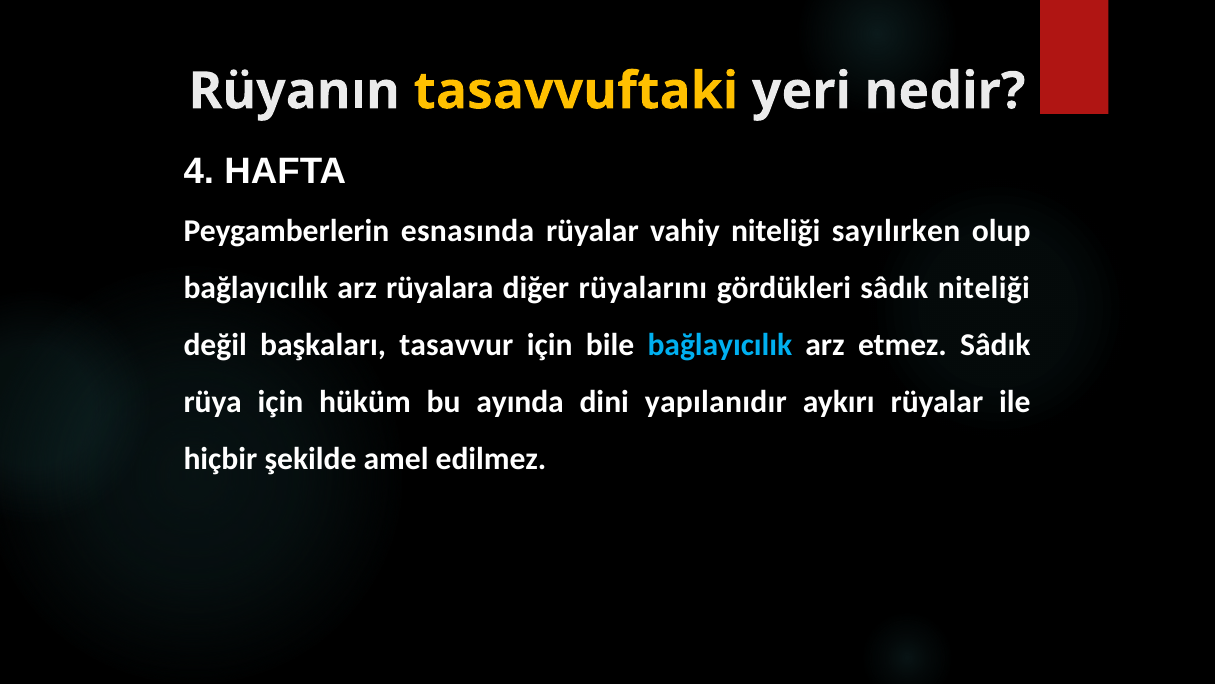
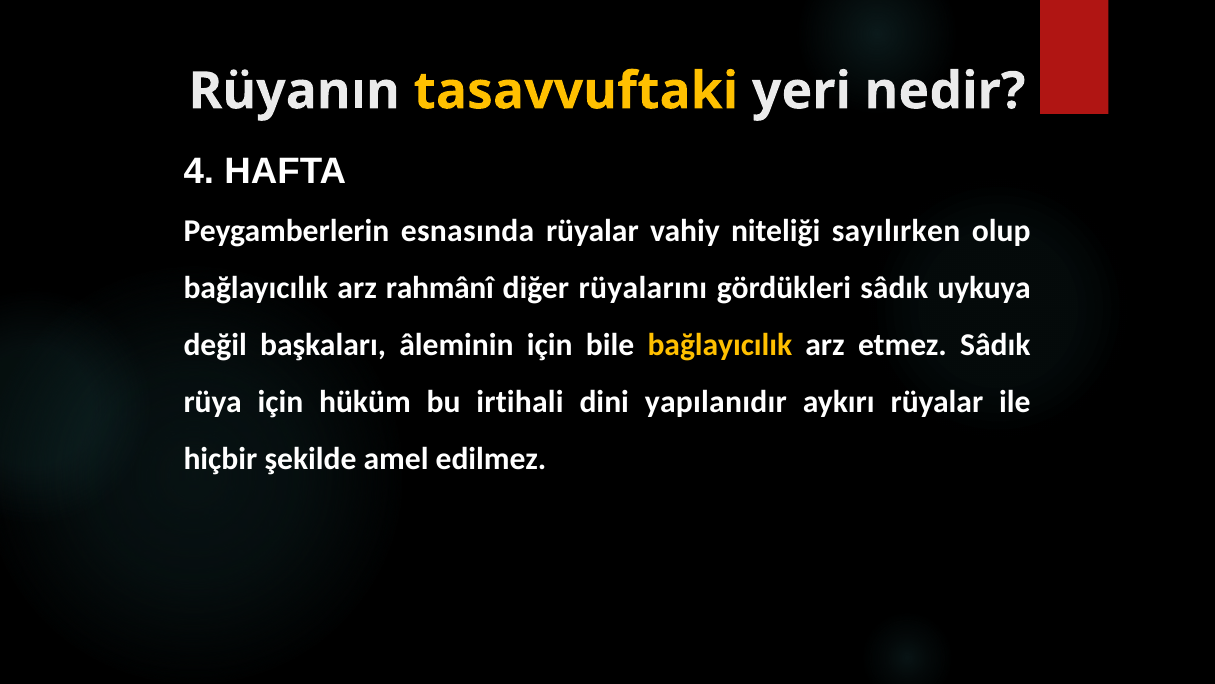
rüyalara: rüyalara -> rahmânî (440, 288)
sâdık niteliği: niteliği -> uykuya (984, 288)
tasavvur: tasavvur -> âleminin (456, 345)
bağlayıcılık colour: light blue -> yellow (720, 345)
ayında: ayında -> irtihali (520, 402)
